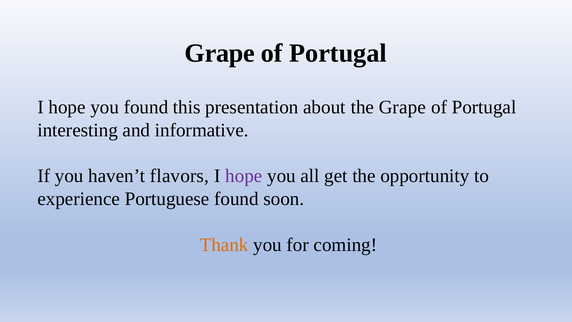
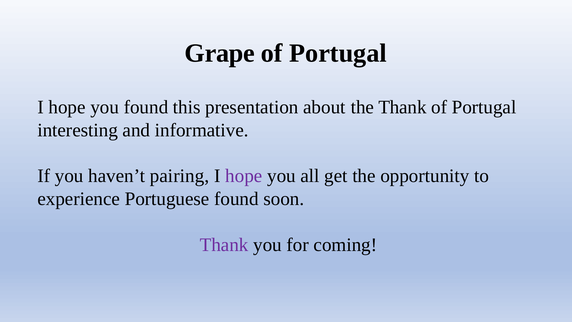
the Grape: Grape -> Thank (402, 107)
flavors: flavors -> pairing (180, 176)
Thank colour: orange -> purple (224, 245)
